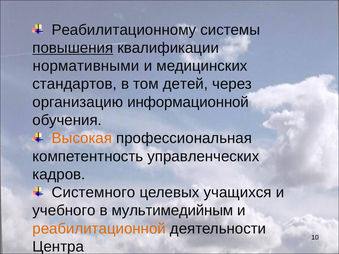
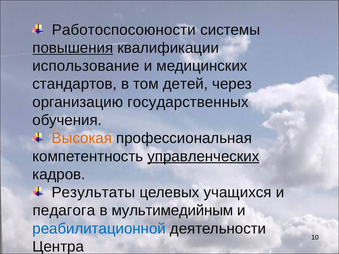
Реабилитационному: Реабилитационному -> Работоспосоюности (124, 30)
нормативными: нормативными -> использование (86, 66)
информационной: информационной -> государственных (188, 102)
управленческих underline: none -> present (203, 156)
Системного: Системного -> Результаты (93, 193)
учебного: учебного -> педагога (64, 211)
реабилитационной colour: orange -> blue (99, 229)
